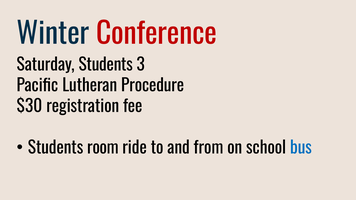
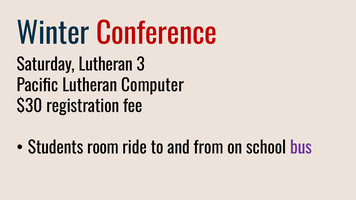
Saturday Students: Students -> Lutheran (106, 65)
Procedure: Procedure -> Computer (153, 86)
bus colour: blue -> purple (301, 148)
